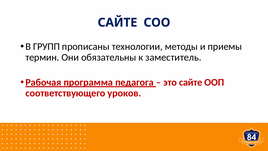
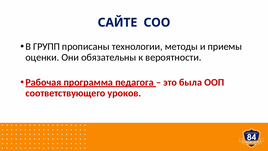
термин: термин -> оценки (42, 57)
заместитель: заместитель -> вероятности (173, 57)
это сайте: сайте -> была (191, 82)
